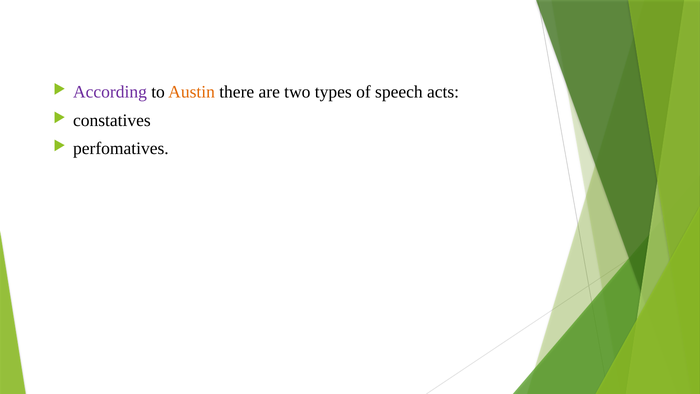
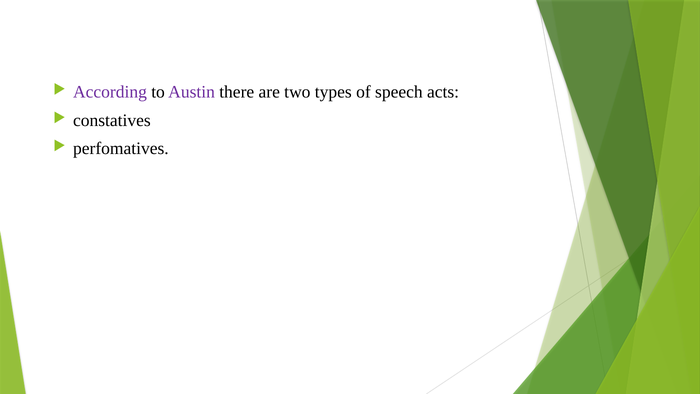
Austin colour: orange -> purple (192, 92)
